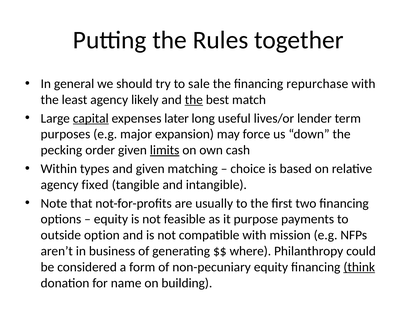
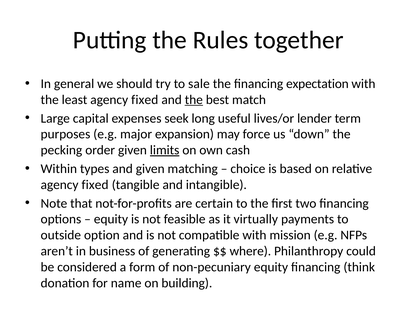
repurchase: repurchase -> expectation (317, 84)
least agency likely: likely -> fixed (145, 100)
capital underline: present -> none (91, 119)
later: later -> seek (177, 119)
usually: usually -> certain (214, 204)
purpose: purpose -> virtually (256, 220)
think underline: present -> none (359, 268)
